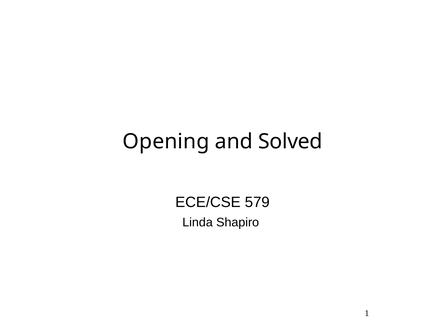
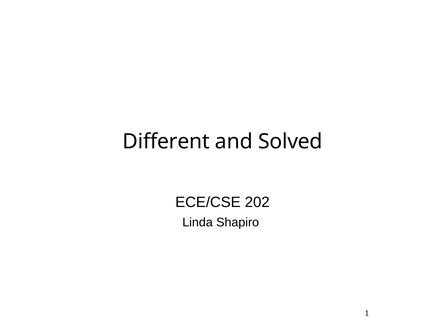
Opening: Opening -> Different (166, 142)
579: 579 -> 202 (257, 202)
